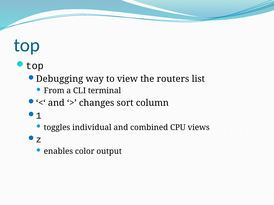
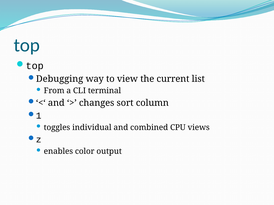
routers: routers -> current (173, 79)
